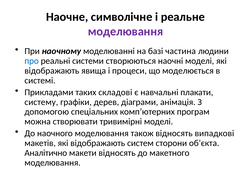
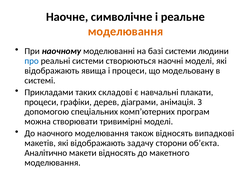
моделювання colour: purple -> orange (125, 32)
базi частина: частина -> системи (181, 51)
моделюється: моделюється -> модельовану (188, 71)
систему: систему -> процеси (41, 102)
систем: систем -> задачу (140, 143)
